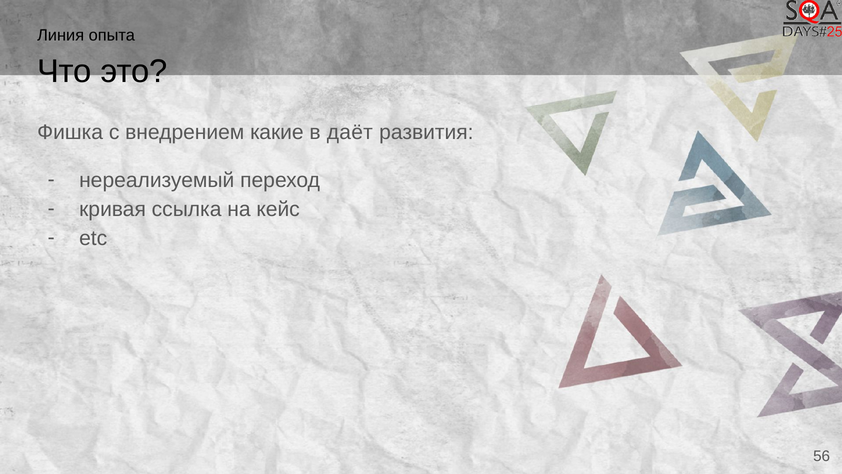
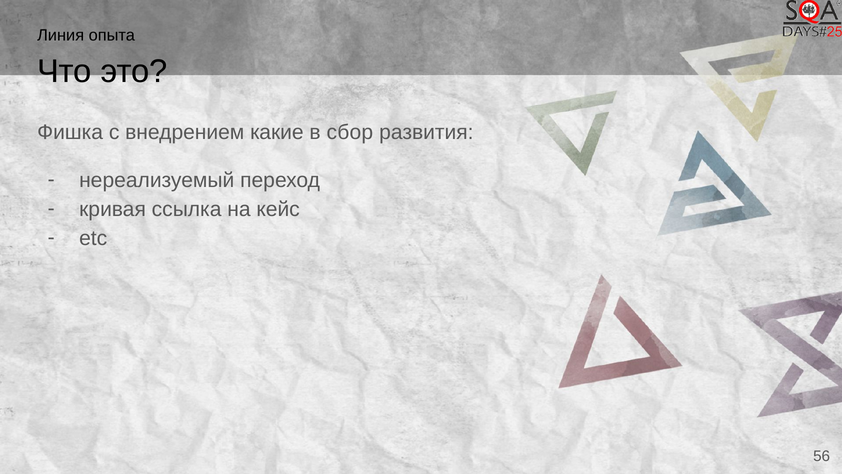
даёт: даёт -> сбор (350, 132)
